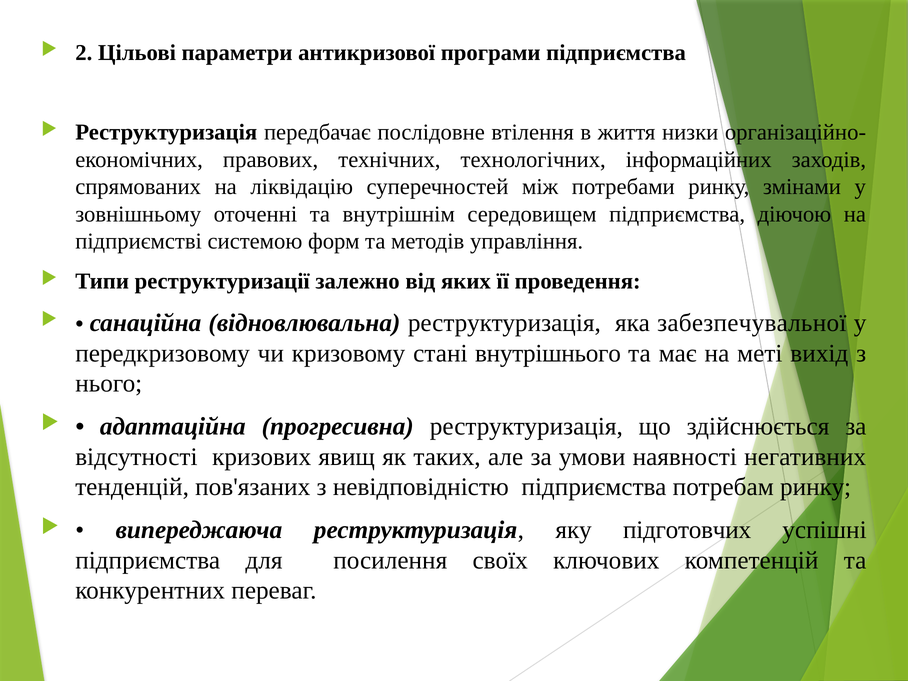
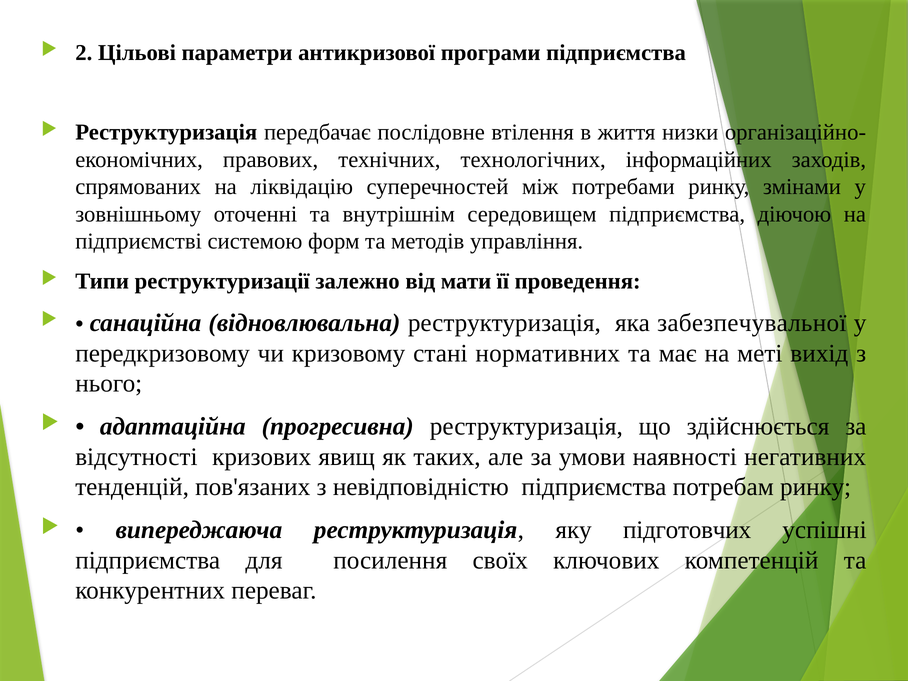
яких: яких -> мати (466, 281)
внутрішнього: внутрішнього -> нормативних (548, 353)
